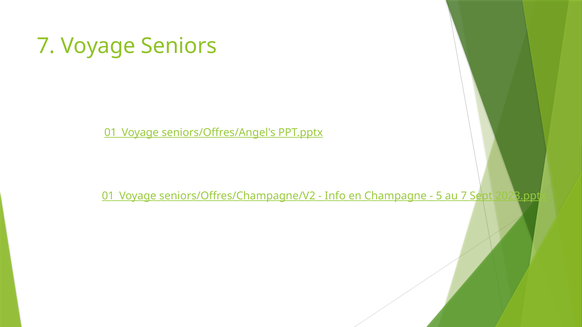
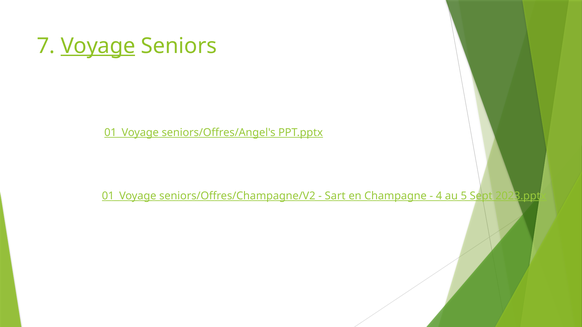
Voyage underline: none -> present (98, 46)
Info: Info -> Sart (335, 196)
5: 5 -> 4 (439, 196)
au 7: 7 -> 5 (464, 196)
